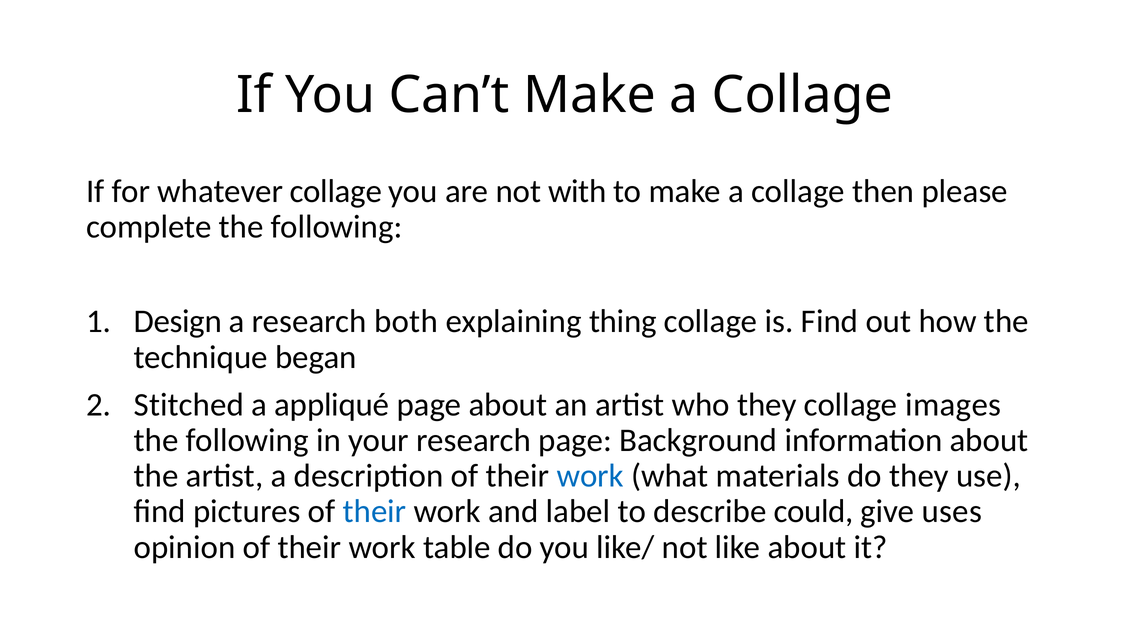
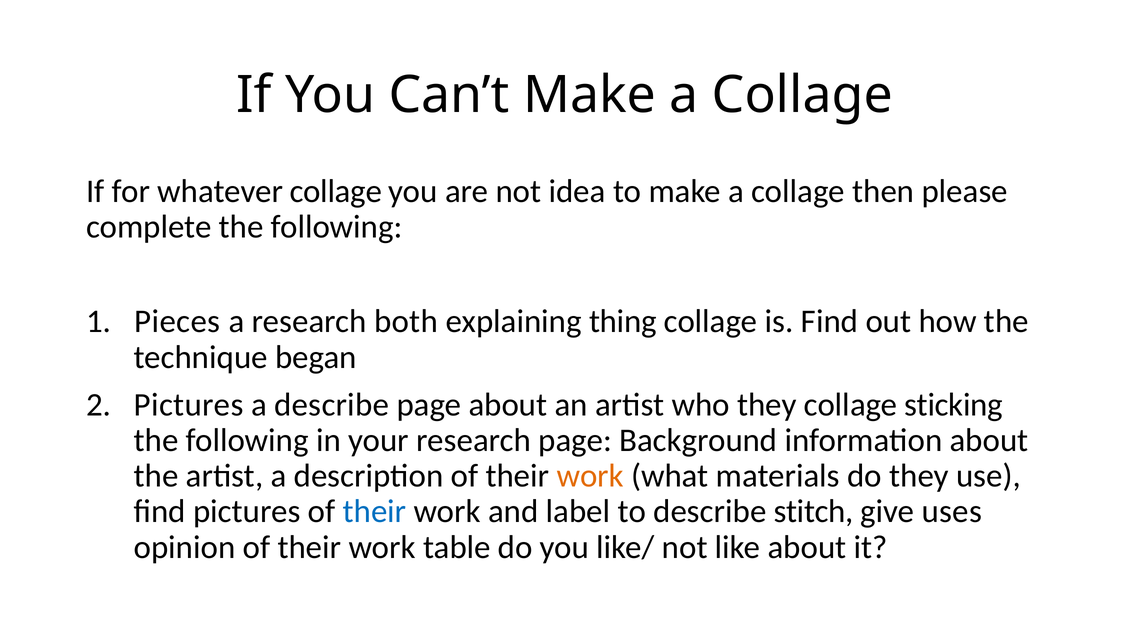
with: with -> idea (577, 191)
Design: Design -> Pieces (177, 321)
Stitched: Stitched -> Pictures (189, 404)
a appliqué: appliqué -> describe (332, 404)
images: images -> sticking (954, 404)
work colour: blue -> orange (590, 476)
could: could -> stitch (814, 511)
